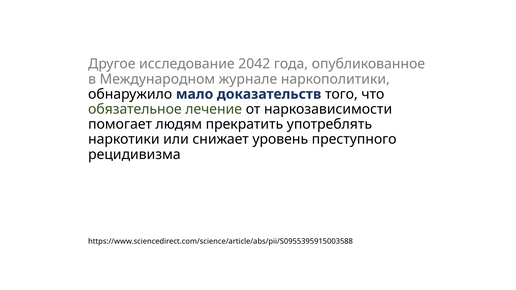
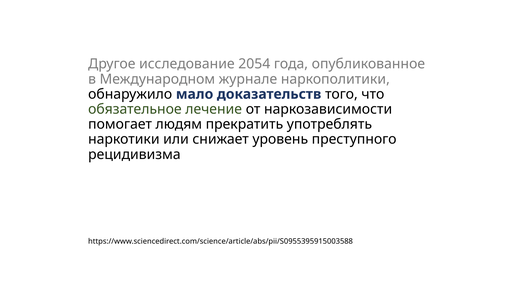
2042: 2042 -> 2054 (254, 64)
